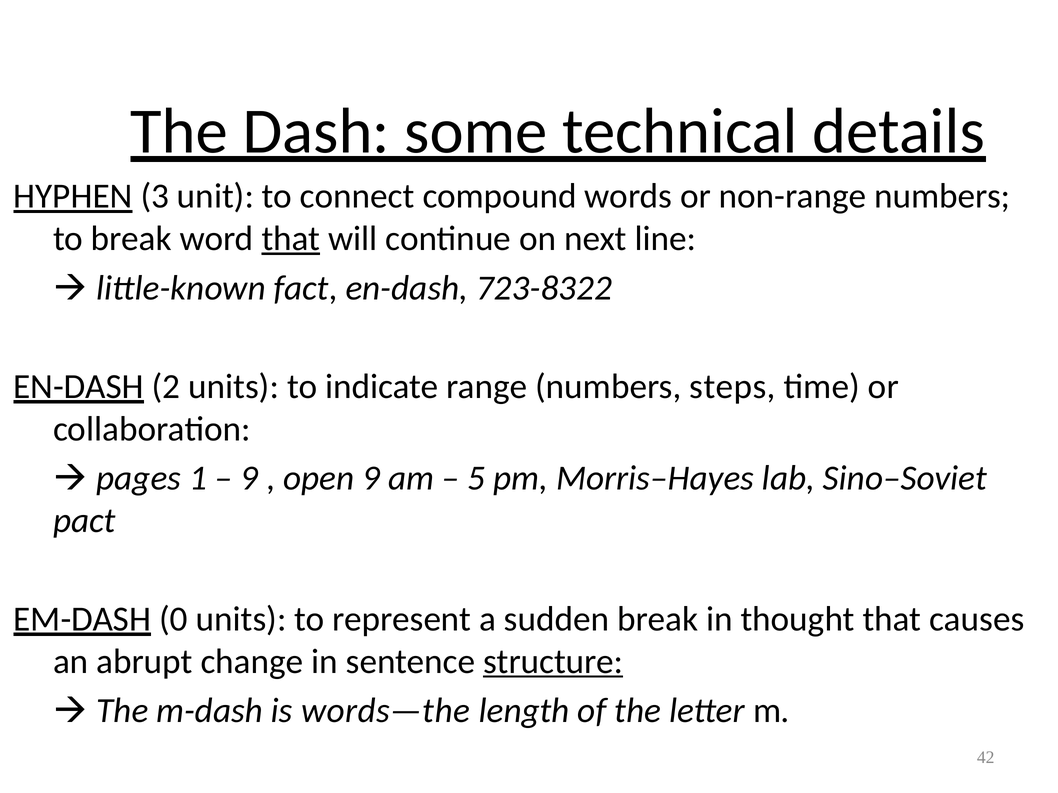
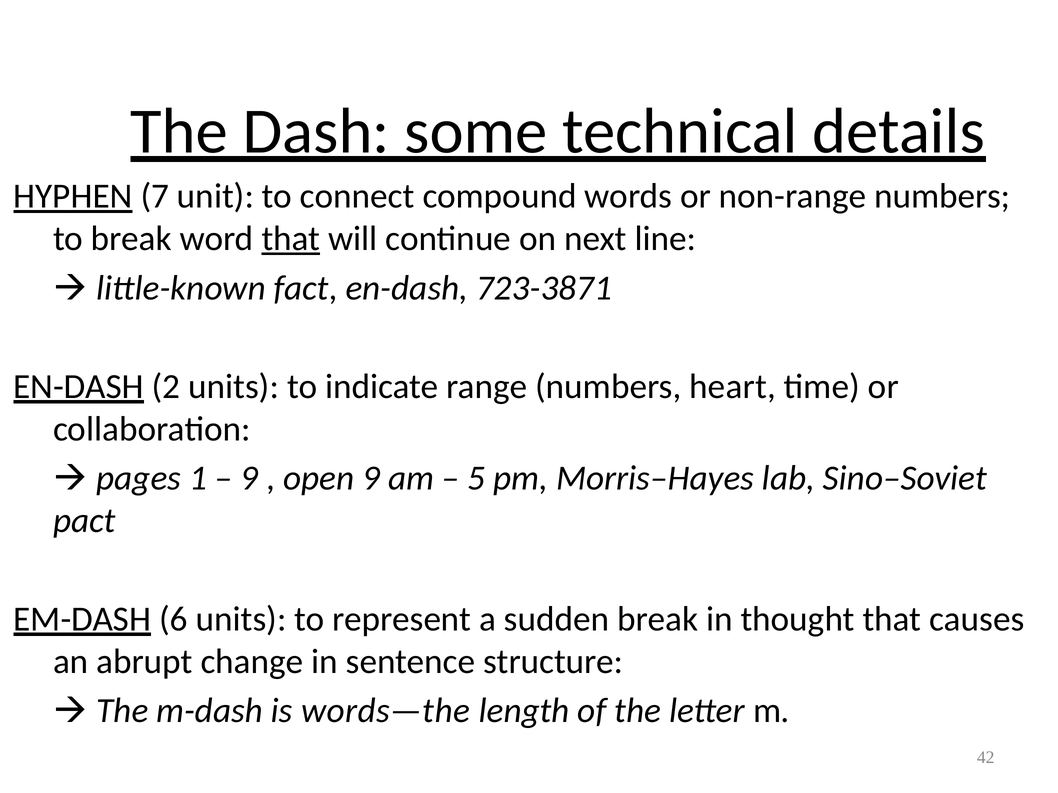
3: 3 -> 7 (155, 196)
723-8322: 723-8322 -> 723-3871 (544, 288)
steps: steps -> heart (733, 387)
0: 0 -> 6 (173, 620)
structure underline: present -> none (553, 662)
